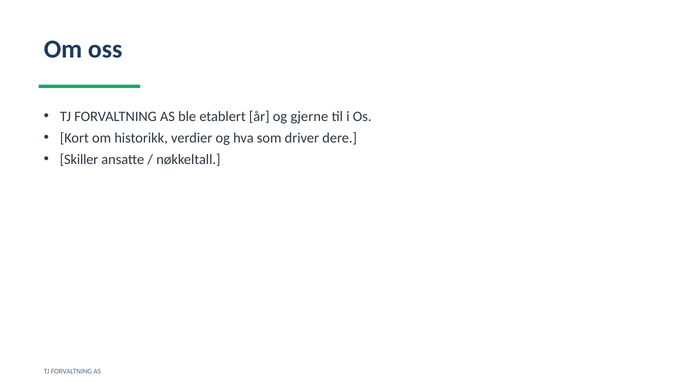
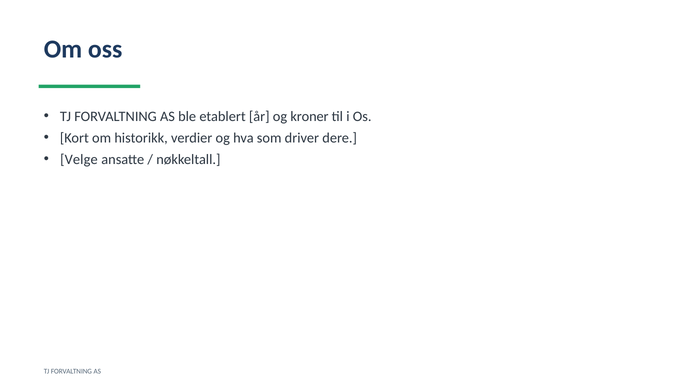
gjerne: gjerne -> kroner (310, 117)
Skiller: Skiller -> Velge (79, 160)
